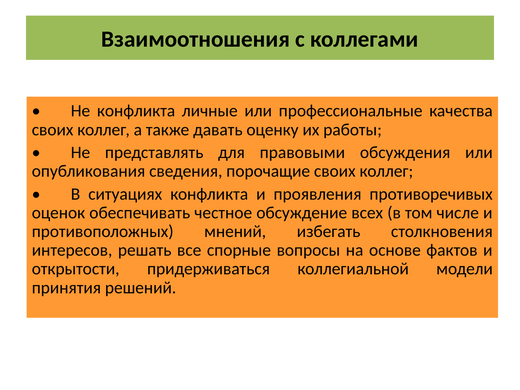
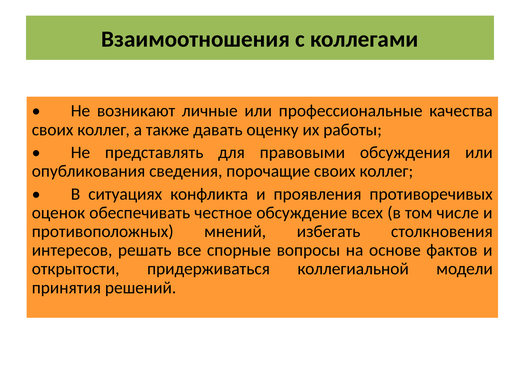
Не конфликта: конфликта -> возникают (136, 111)
